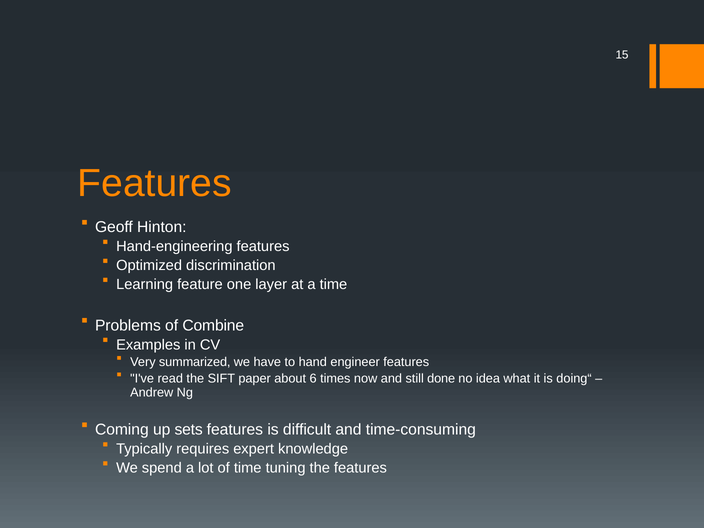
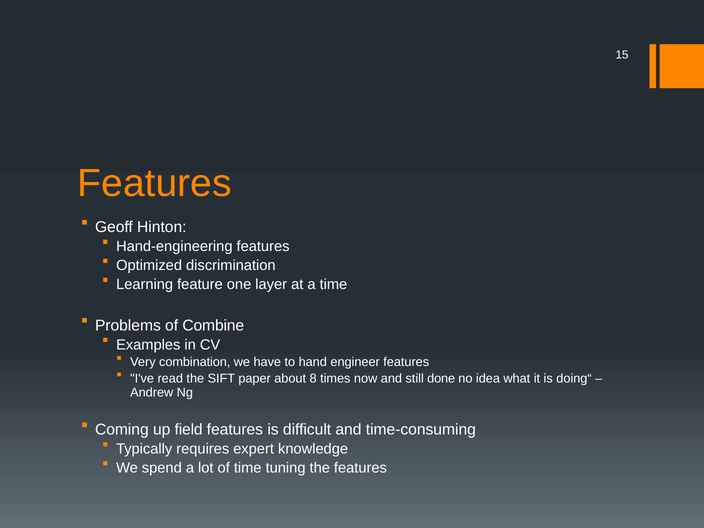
summarized: summarized -> combination (195, 362)
6: 6 -> 8 (313, 379)
sets: sets -> field (189, 430)
